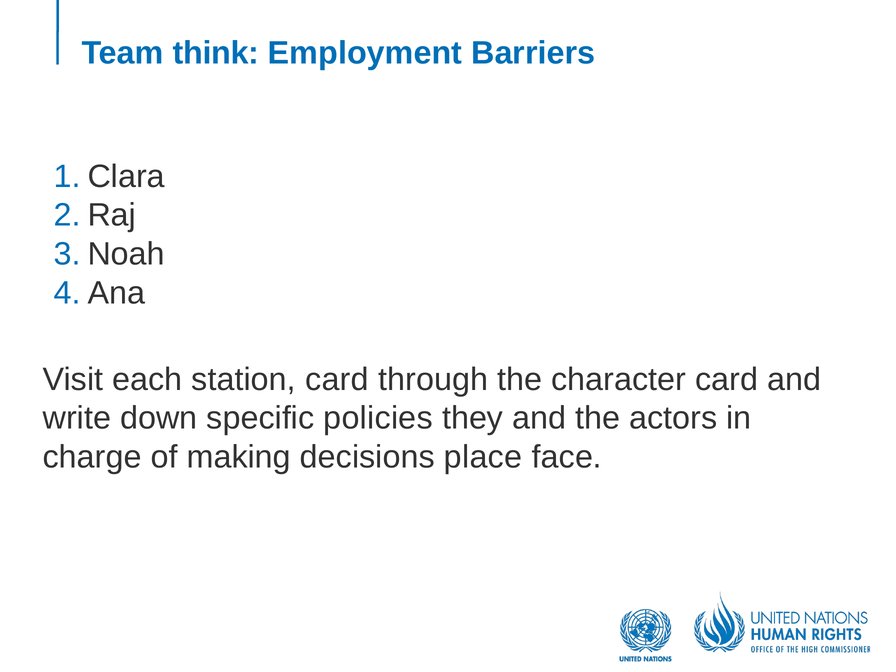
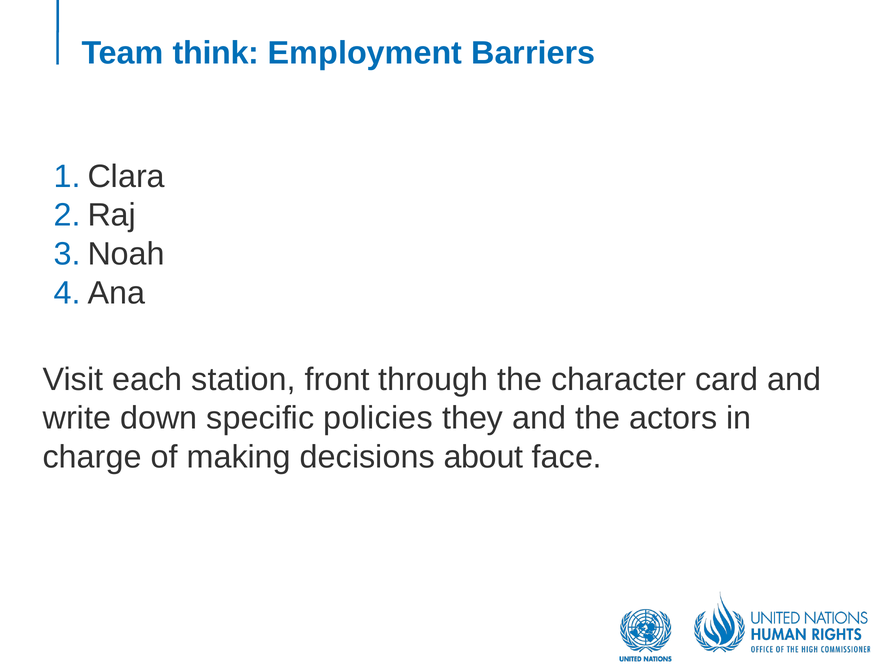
station card: card -> front (337, 379)
place: place -> about (483, 457)
